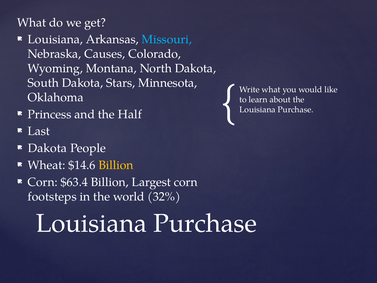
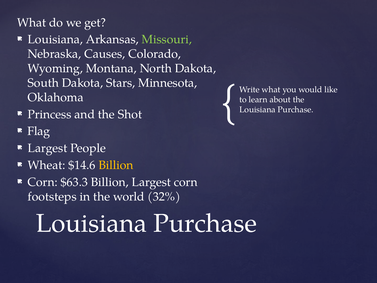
Missouri colour: light blue -> light green (167, 39)
Half: Half -> Shot (130, 114)
Last: Last -> Flag (39, 131)
Dakota: Dakota -> Largest (47, 148)
$63.4: $63.4 -> $63.3 (74, 182)
